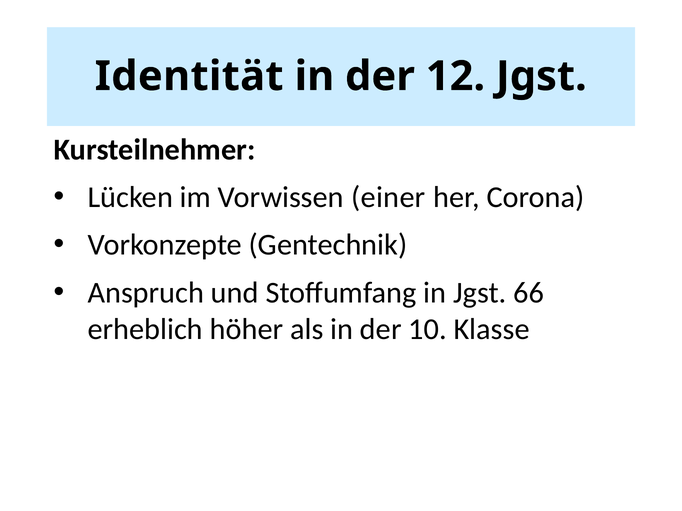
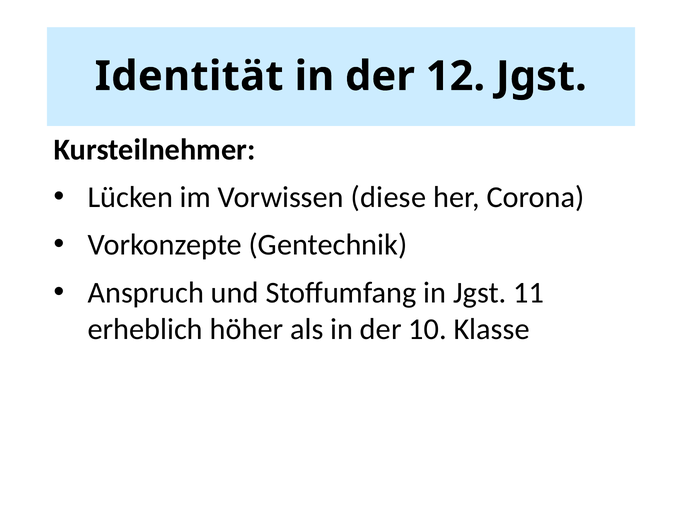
einer: einer -> diese (388, 197)
66: 66 -> 11 (529, 293)
